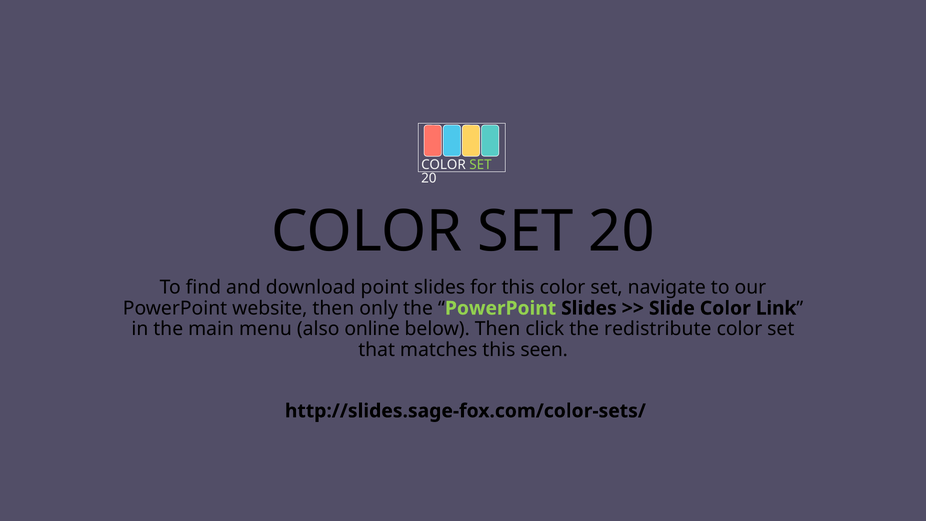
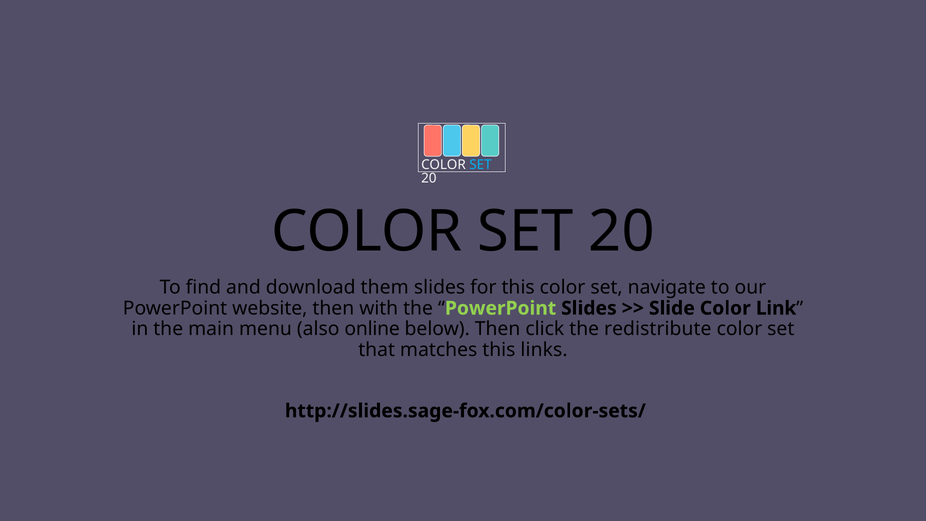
SET colour: light green -> light blue (481, 165)
point: point -> them (385, 287)
only: only -> with (379, 308)
seen: seen -> links (544, 350)
